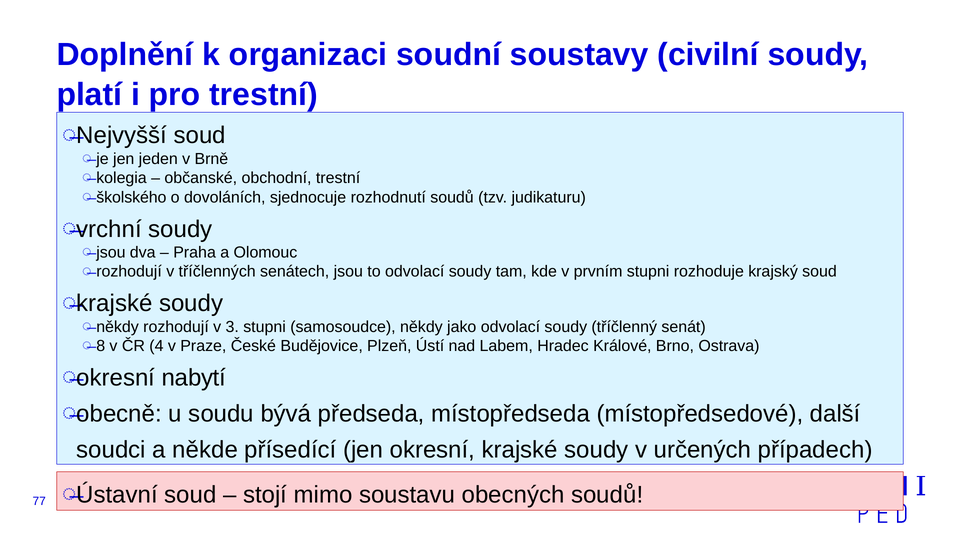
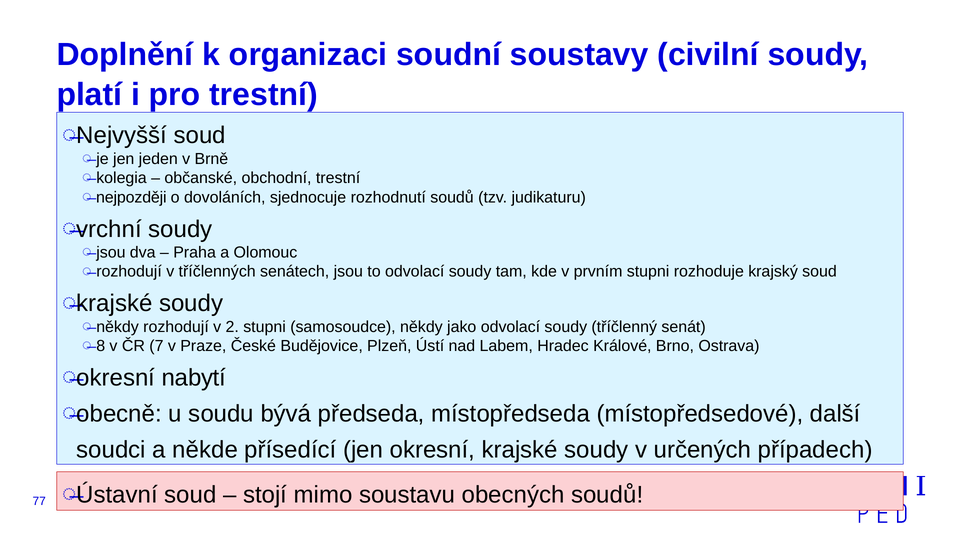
školského: školského -> nejpozději (131, 197)
3: 3 -> 2 (232, 327)
4: 4 -> 7 (156, 346)
